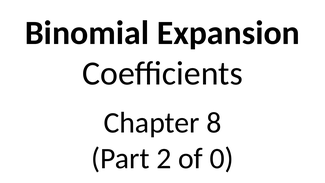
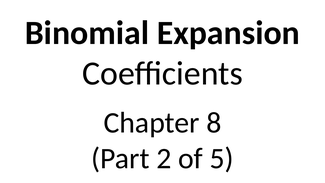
0: 0 -> 5 (222, 158)
